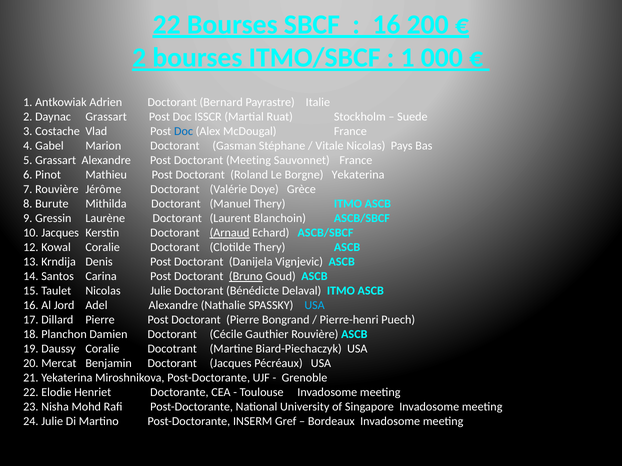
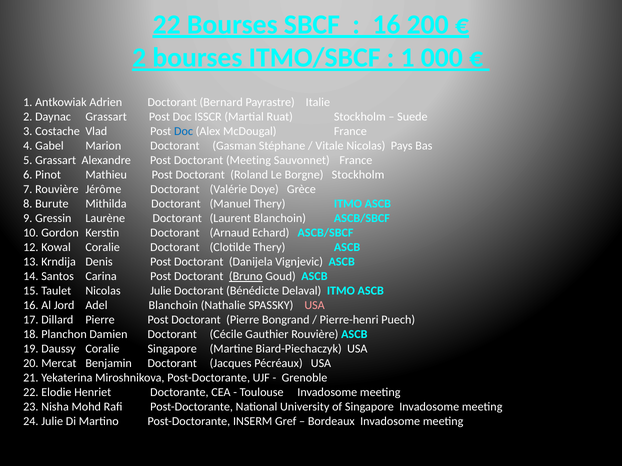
Borgne Yekaterina: Yekaterina -> Stockholm (358, 175)
10 Jacques: Jacques -> Gordon (60, 233)
Arnaud underline: present -> none (230, 233)
Adel Alexandre: Alexandre -> Blanchoin (173, 306)
USA colour: light blue -> pink (315, 306)
Coralie Docotrant: Docotrant -> Singapore (172, 349)
